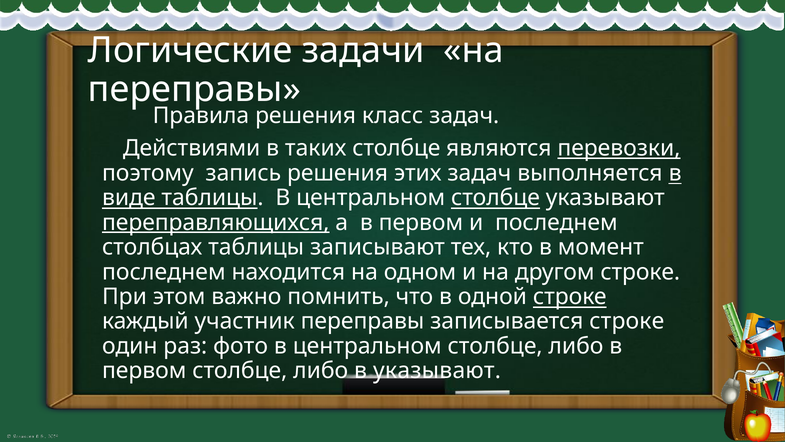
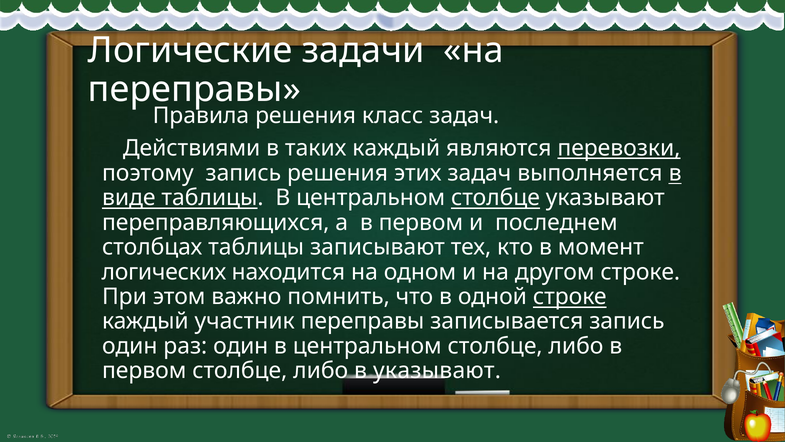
таких столбце: столбце -> каждый (396, 148)
переправляющихся underline: present -> none (216, 222)
последнем: последнем -> логических (164, 272)
записывается строке: строке -> запись (627, 321)
раз фото: фото -> один (241, 346)
